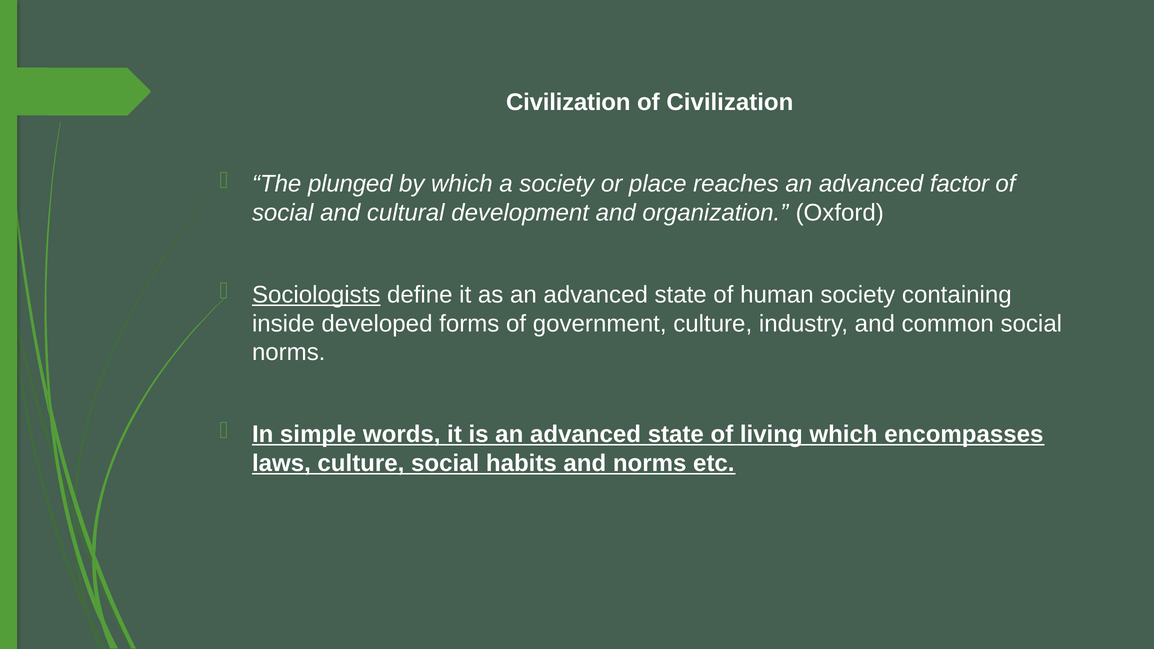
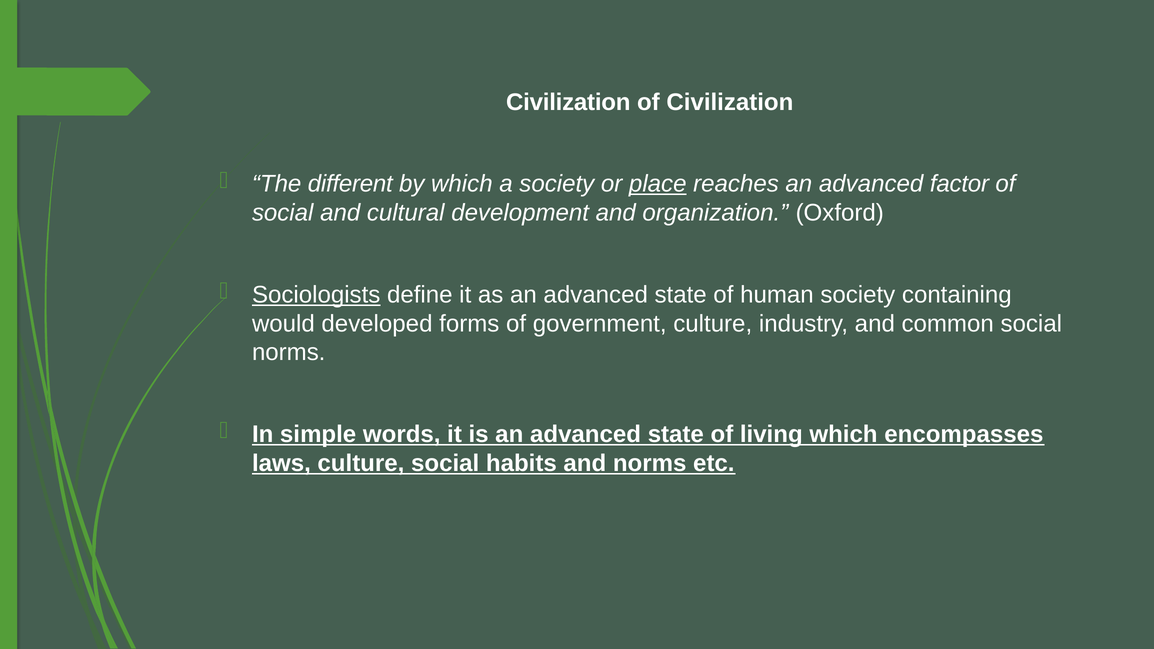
plunged: plunged -> different (350, 184)
place underline: none -> present (658, 184)
inside: inside -> would (283, 324)
